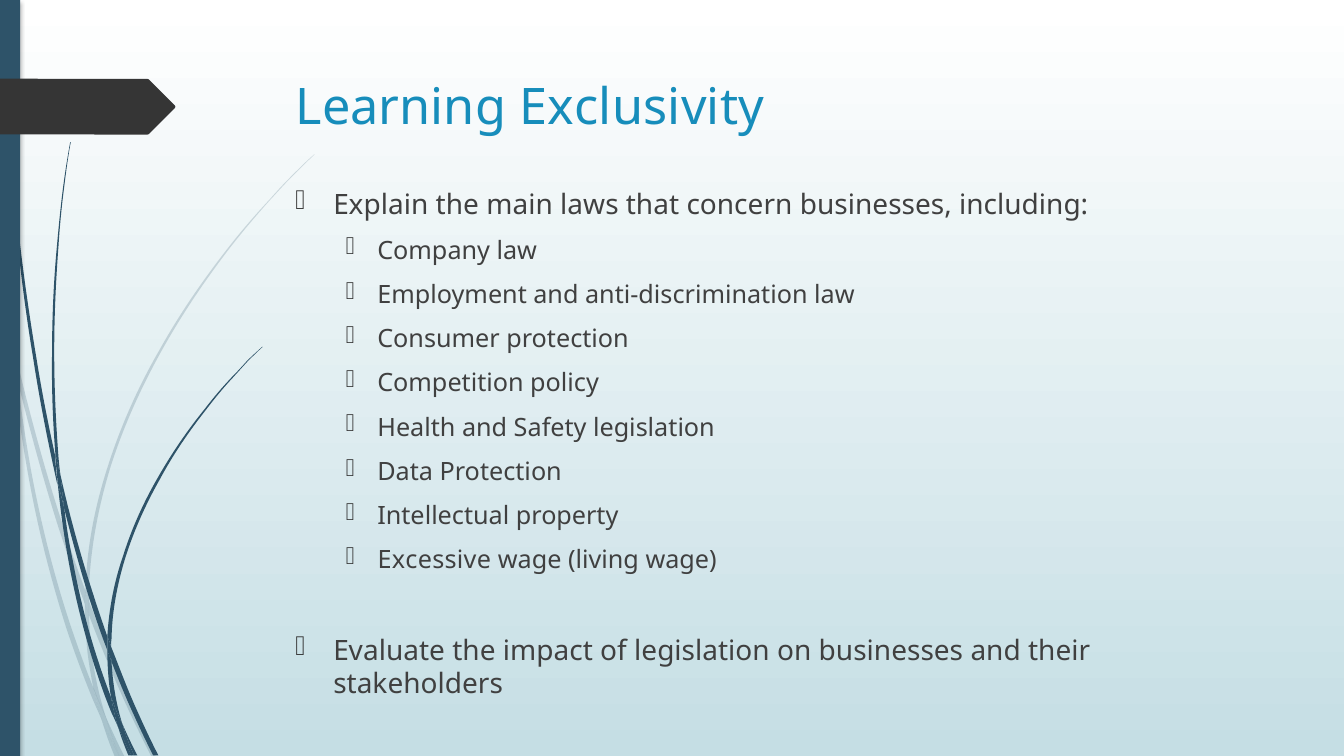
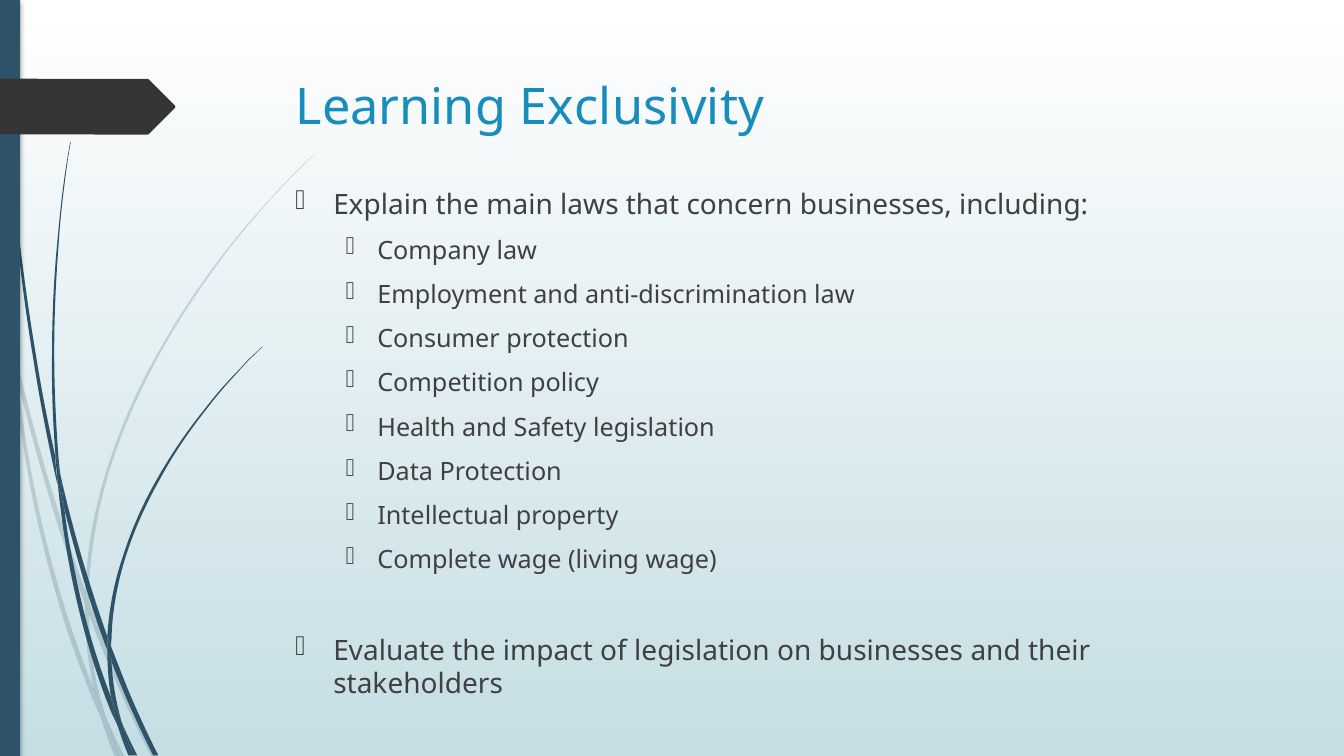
Excessive: Excessive -> Complete (434, 561)
